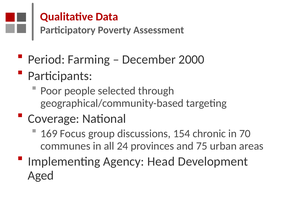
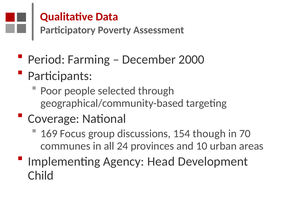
chronic: chronic -> though (209, 134)
75: 75 -> 10 (202, 146)
Aged: Aged -> Child (41, 176)
